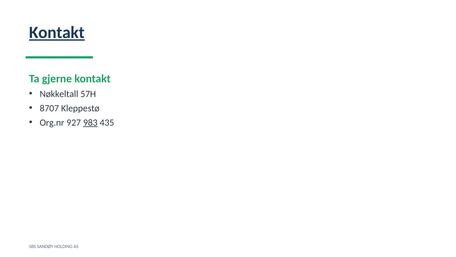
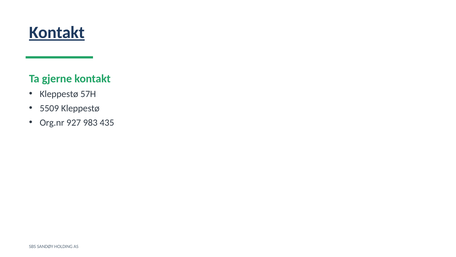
Nøkkeltall: Nøkkeltall -> Kleppestø (59, 94)
8707: 8707 -> 5509 (49, 108)
983 underline: present -> none (90, 122)
